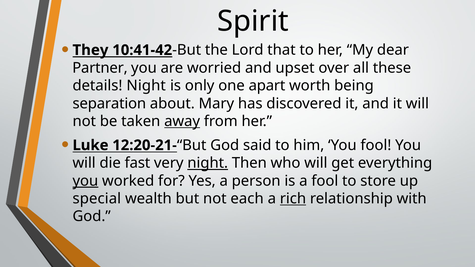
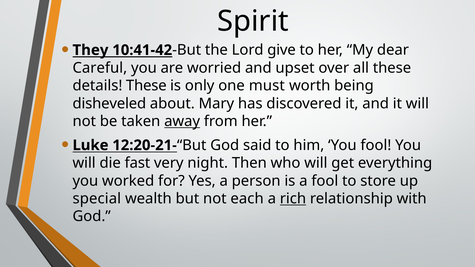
that: that -> give (282, 50)
Partner: Partner -> Careful (100, 68)
details Night: Night -> These (146, 86)
apart: apart -> must (267, 86)
separation: separation -> disheveled (109, 104)
night underline: present -> none (208, 163)
you underline: present -> none (85, 181)
